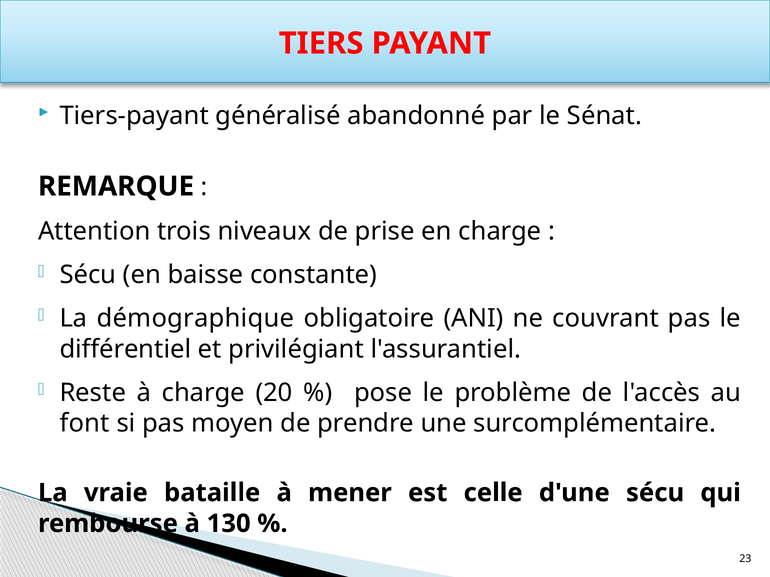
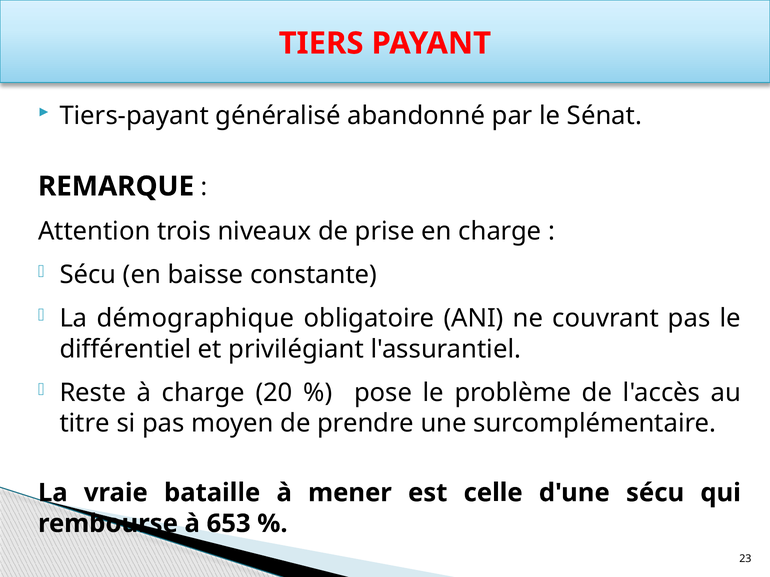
font: font -> titre (85, 424)
130: 130 -> 653 (229, 524)
